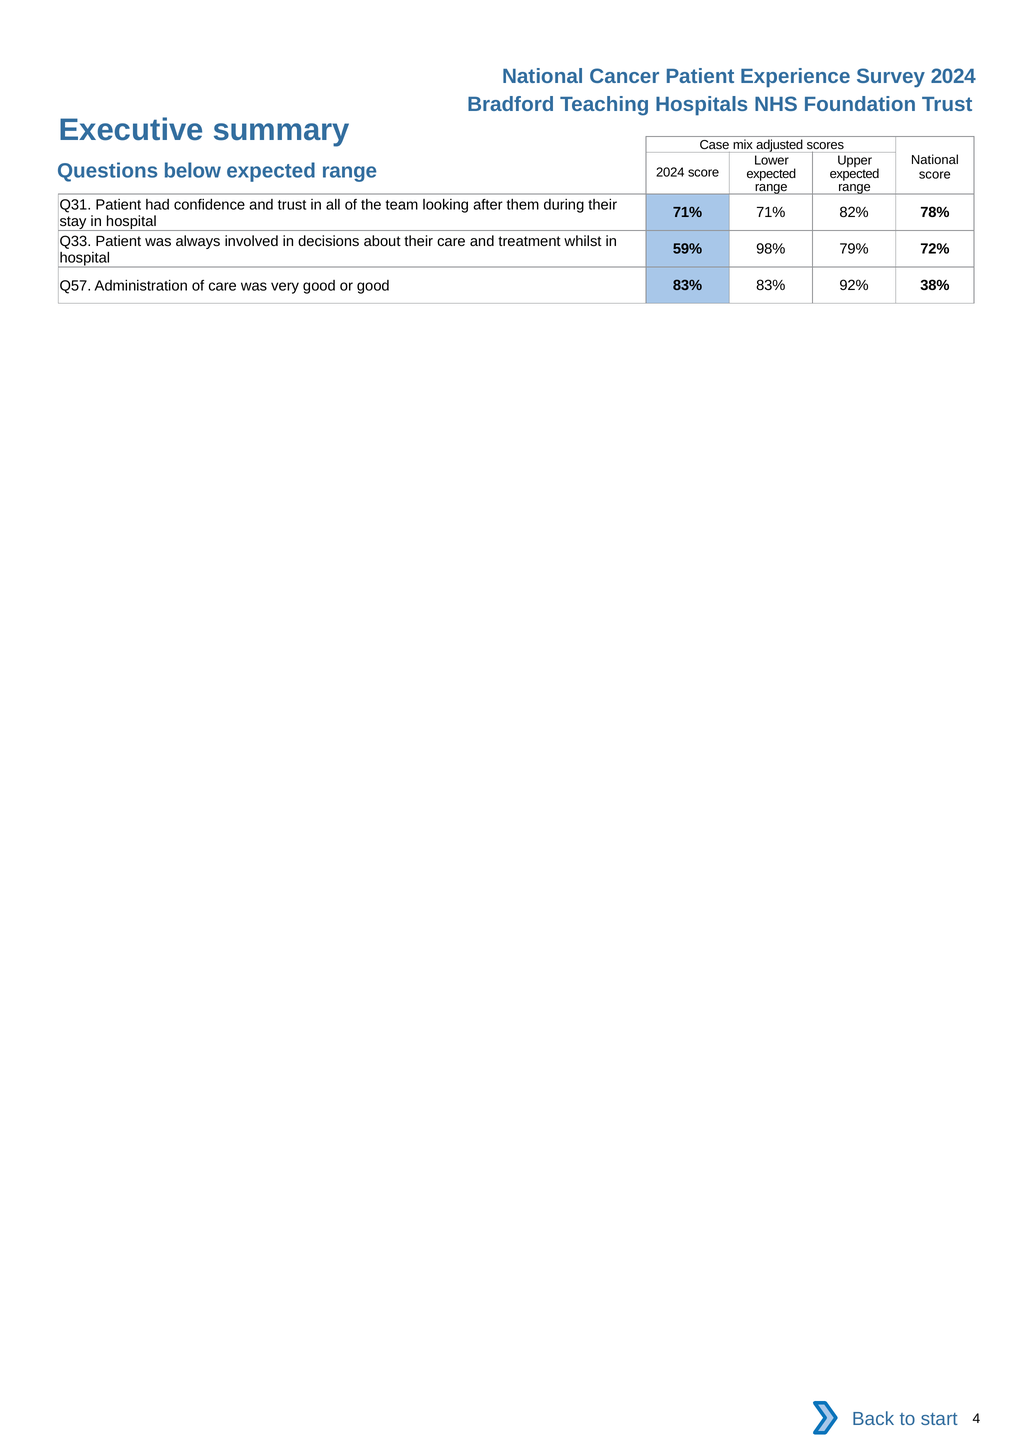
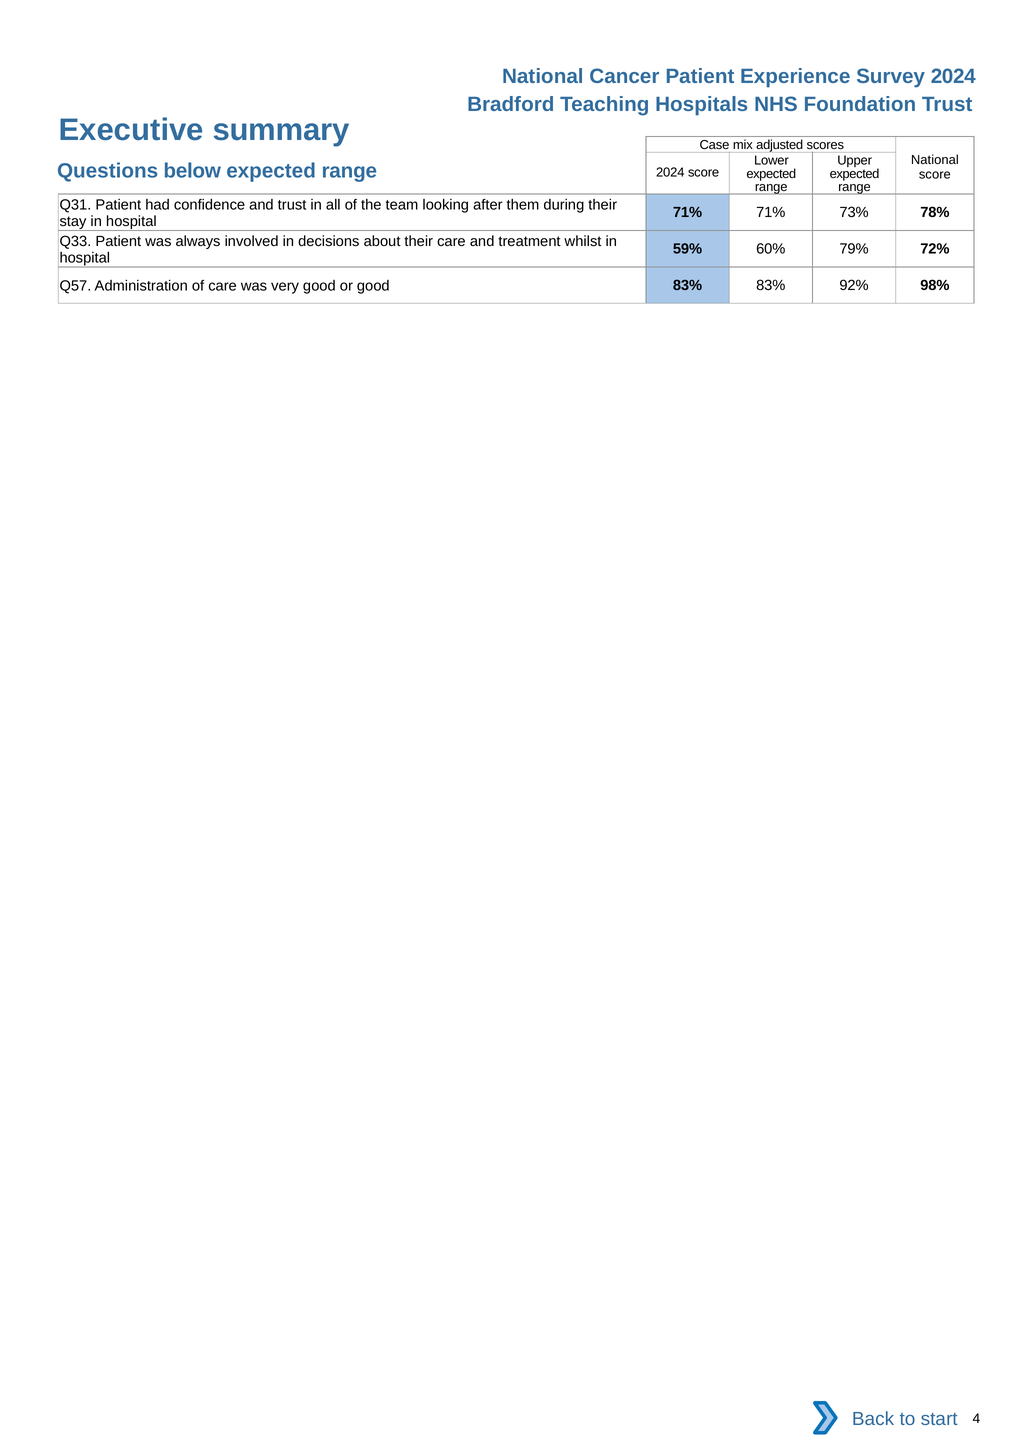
82%: 82% -> 73% (854, 212)
98%: 98% -> 60% (771, 249)
38%: 38% -> 98% (935, 285)
